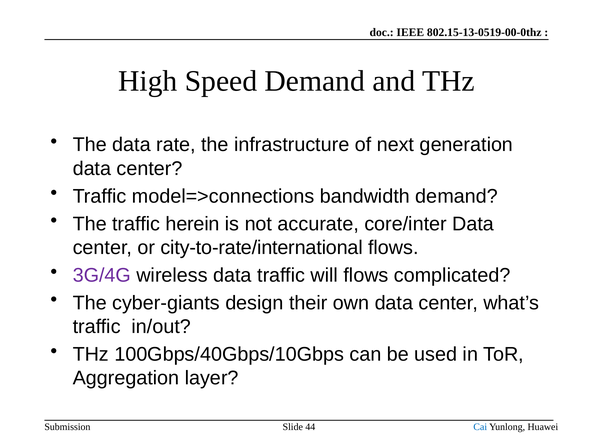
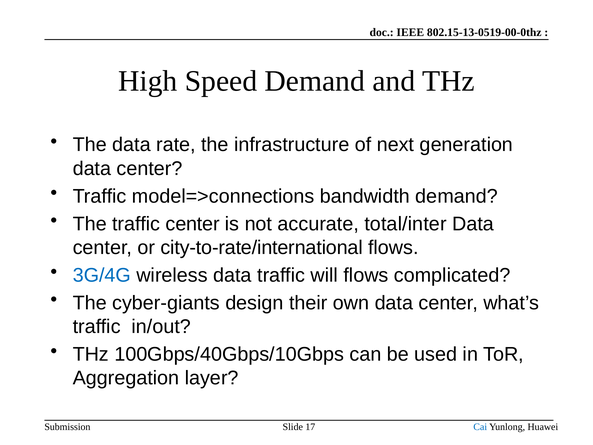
traffic herein: herein -> center (193, 224)
core/inter: core/inter -> total/inter (405, 224)
3G/4G colour: purple -> blue (102, 275)
44: 44 -> 17 (310, 427)
